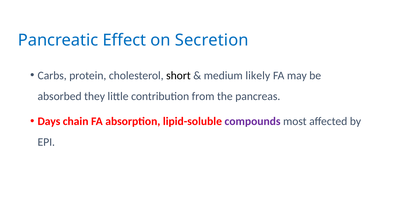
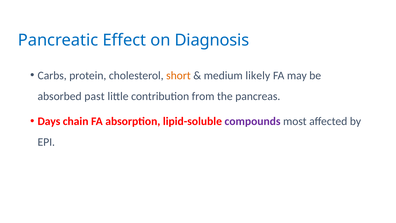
Secretion: Secretion -> Diagnosis (212, 40)
short colour: black -> orange (178, 75)
they: they -> past (95, 96)
